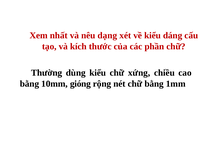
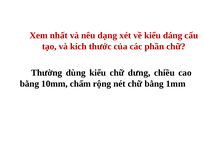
xứng: xứng -> dưng (139, 73)
gióng: gióng -> chấm (80, 84)
